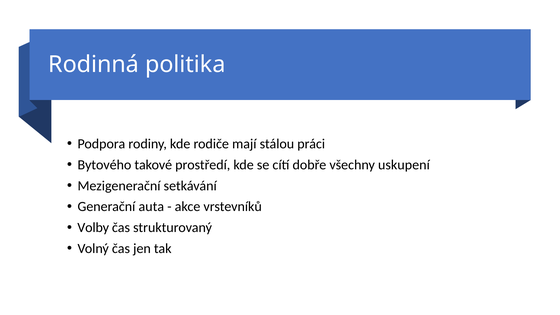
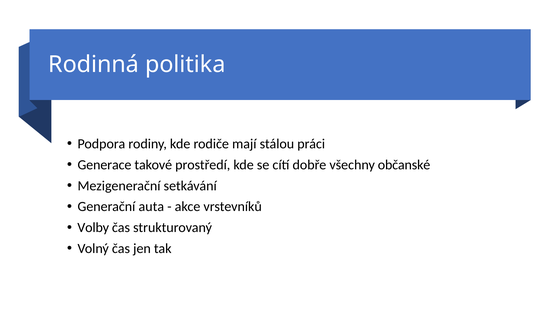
Bytového: Bytového -> Generace (104, 165)
uskupení: uskupení -> občanské (404, 165)
